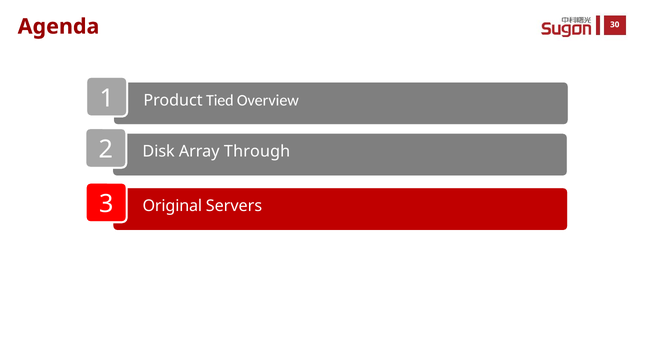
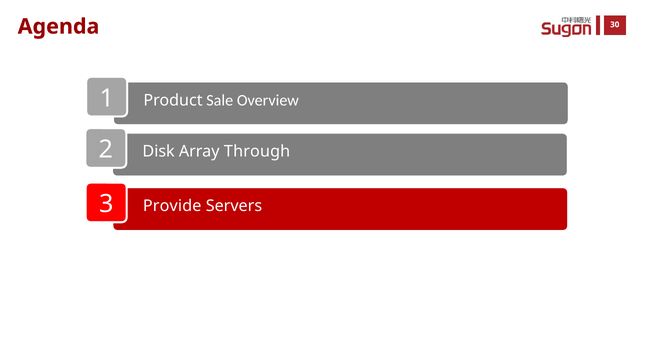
Tied: Tied -> Sale (220, 100)
Original: Original -> Provide (172, 206)
